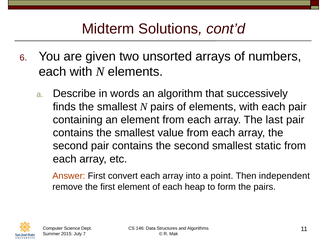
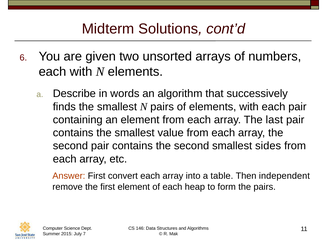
static: static -> sides (268, 146)
point: point -> table (222, 176)
